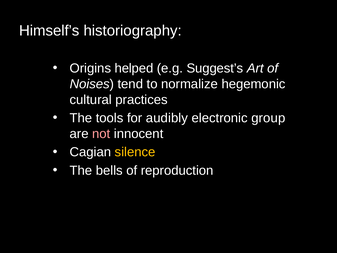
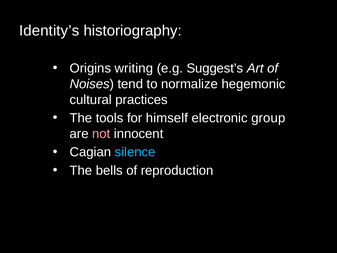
Himself’s: Himself’s -> Identity’s (49, 31)
helped: helped -> writing (134, 68)
audibly: audibly -> himself (167, 118)
silence colour: yellow -> light blue (135, 152)
